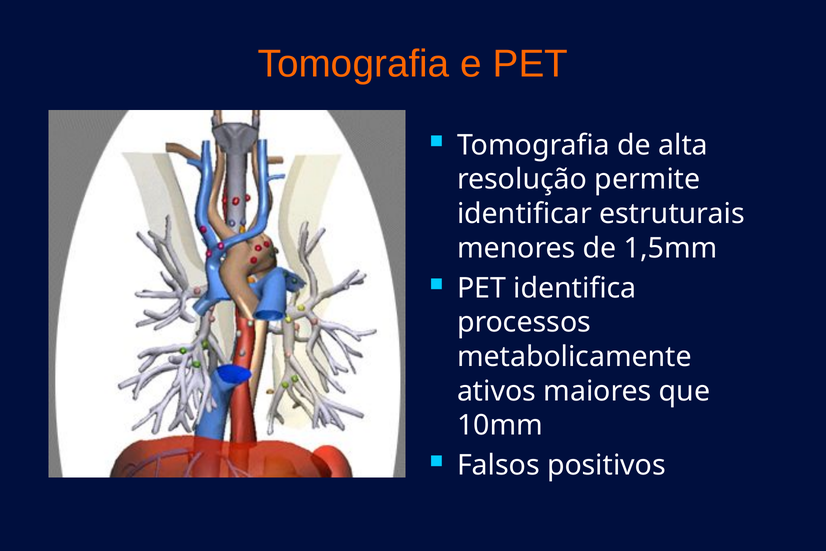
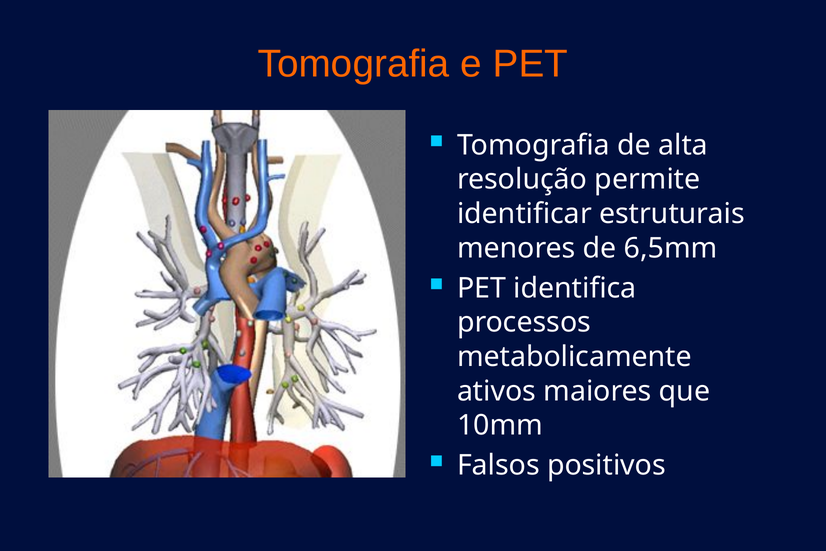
1,5mm: 1,5mm -> 6,5mm (671, 248)
